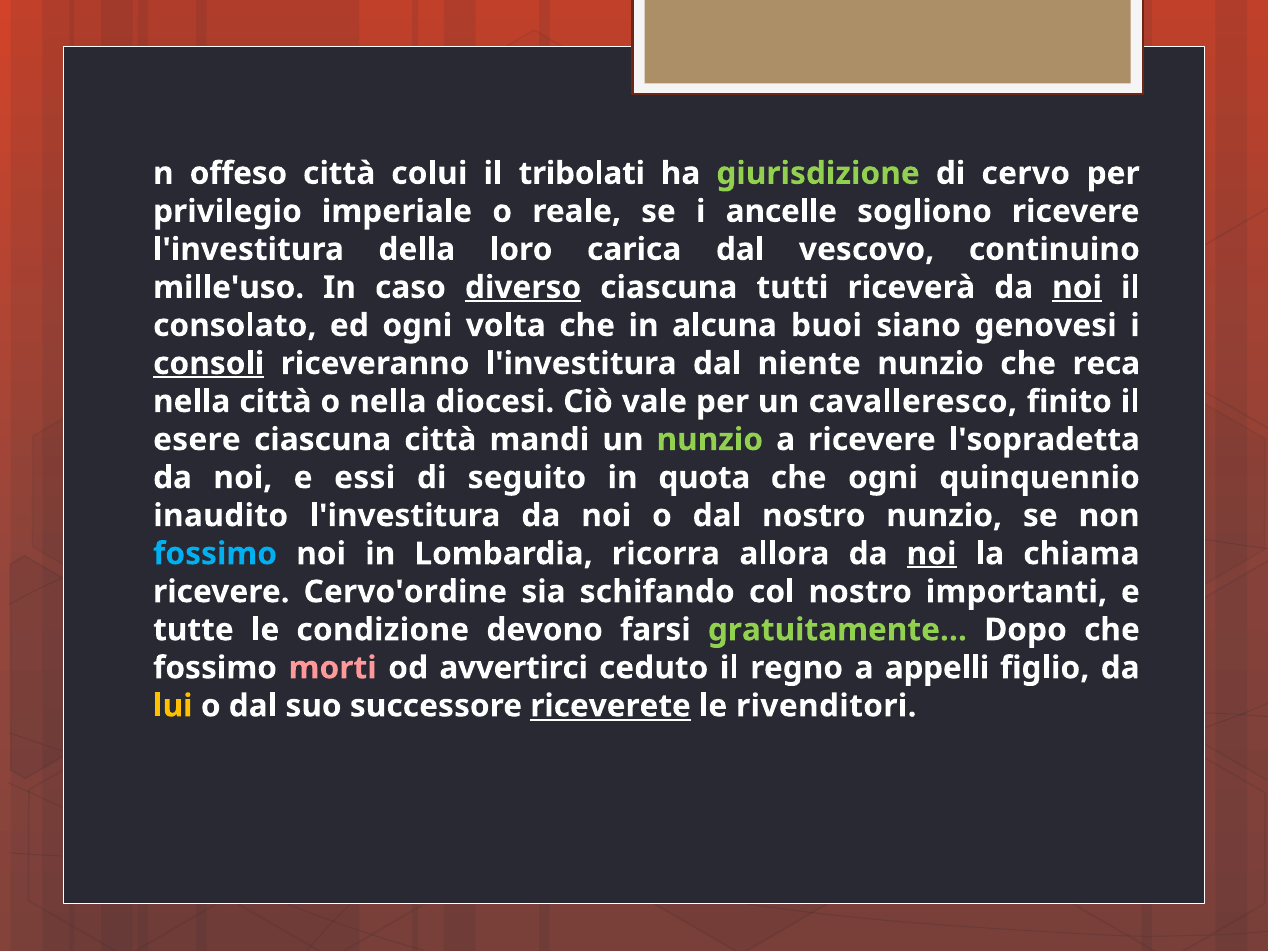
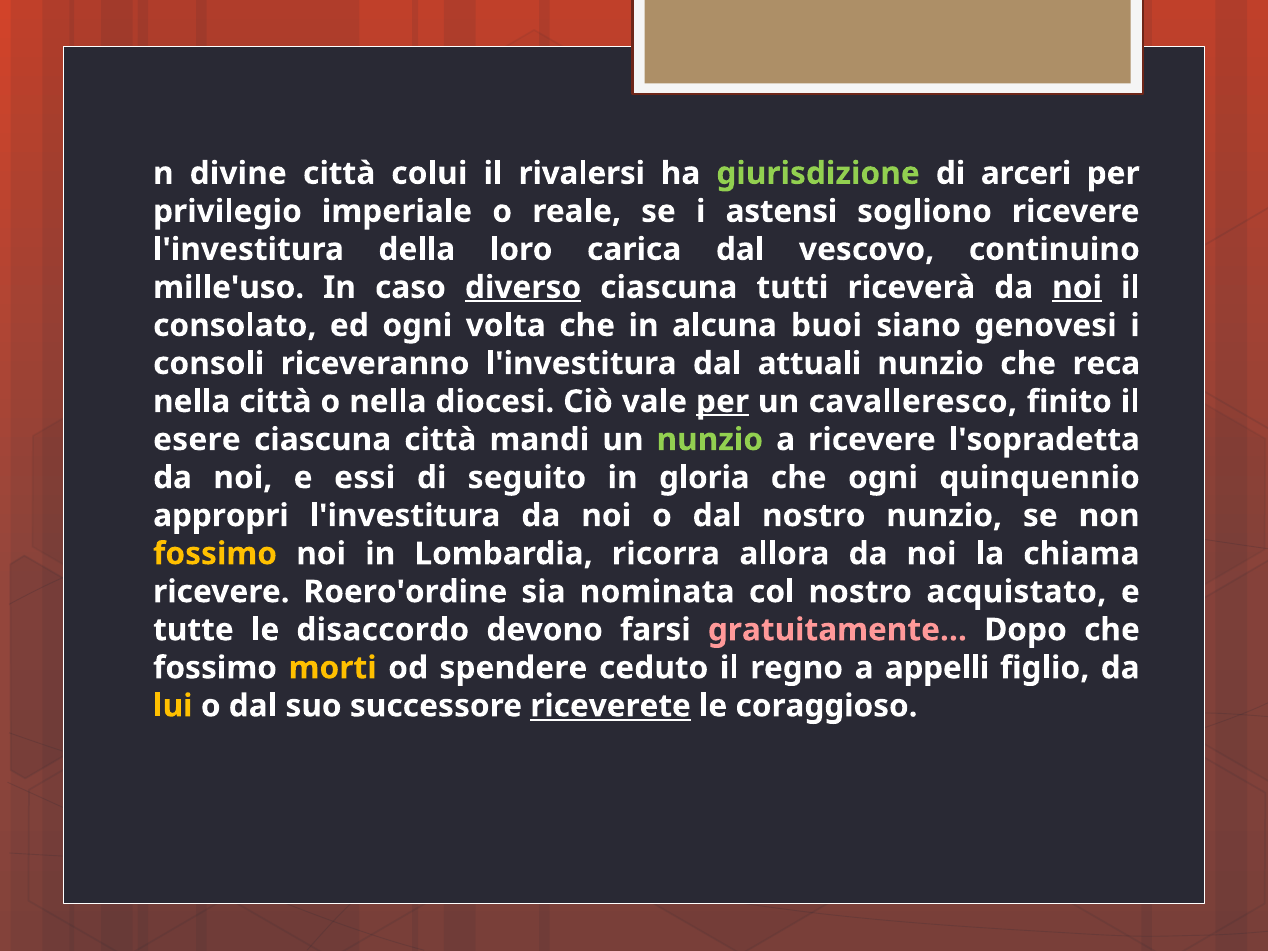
offeso: offeso -> divine (238, 173)
tribolati: tribolati -> rivalersi (582, 173)
cervo: cervo -> arceri (1026, 173)
ancelle: ancelle -> astensi (781, 211)
consoli underline: present -> none (209, 364)
niente: niente -> attuali (809, 364)
per underline: none -> present (723, 402)
quota: quota -> gloria (704, 478)
inaudito: inaudito -> appropri (221, 516)
fossimo colour: light blue -> yellow (215, 554)
noi underline: present -> none (932, 554)
Cervo'ordine: Cervo'ordine -> Roero'ordine (405, 592)
schifando: schifando -> nominata (657, 592)
importanti: importanti -> acquistato (1016, 592)
condizione: condizione -> disaccordo (383, 630)
gratuitamente… colour: light green -> pink (837, 630)
morti colour: pink -> yellow (333, 668)
avvertirci: avvertirci -> spendere (513, 668)
rivenditori: rivenditori -> coraggioso (827, 706)
